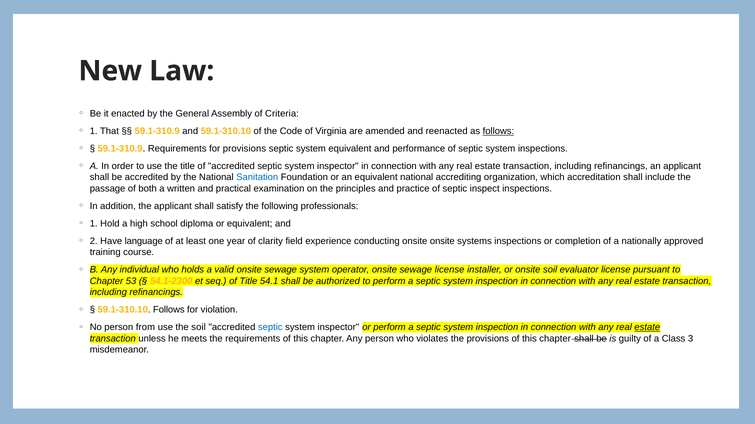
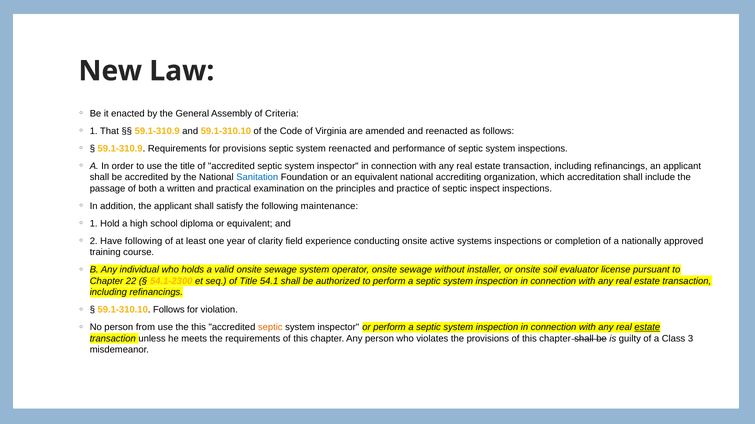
follows underline: present -> none (498, 131)
system equivalent: equivalent -> reenacted (350, 149)
professionals: professionals -> maintenance (329, 206)
Have language: language -> following (144, 242)
onsite onsite: onsite -> active (442, 242)
sewage license: license -> without (450, 270)
53: 53 -> 22 (131, 281)
the soil: soil -> this (199, 328)
septic colour: blue -> orange (270, 328)
